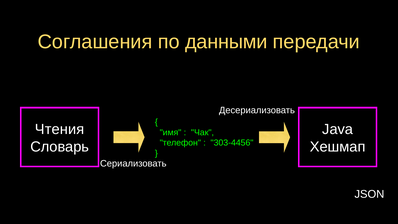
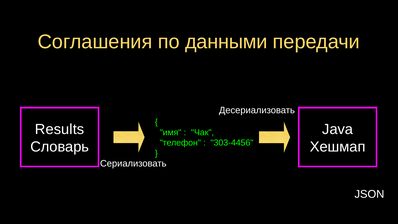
Чтения: Чтения -> Results (60, 129)
